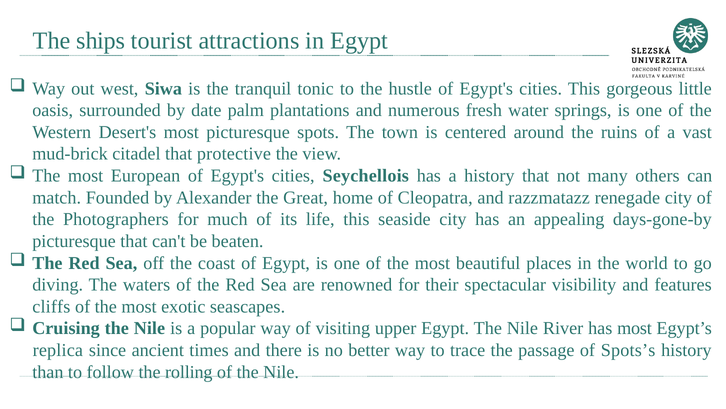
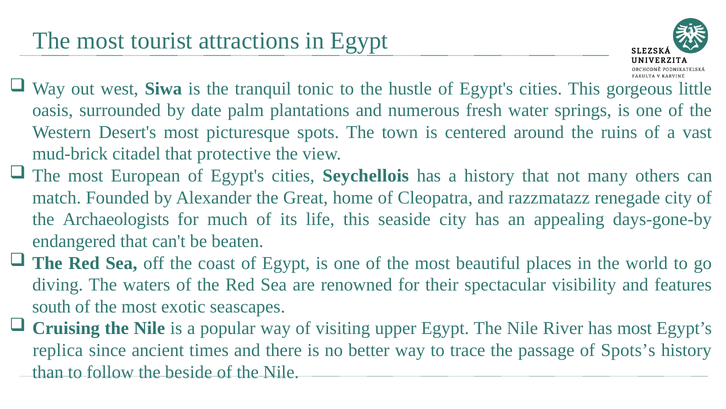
ships: ships -> most (101, 41)
Photographers: Photographers -> Archaeologists (116, 219)
picturesque: picturesque -> endangered (74, 241)
cliffs: cliffs -> south (52, 306)
rolling: rolling -> beside (189, 372)
